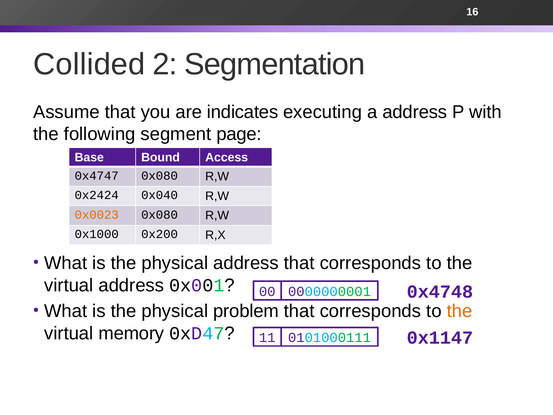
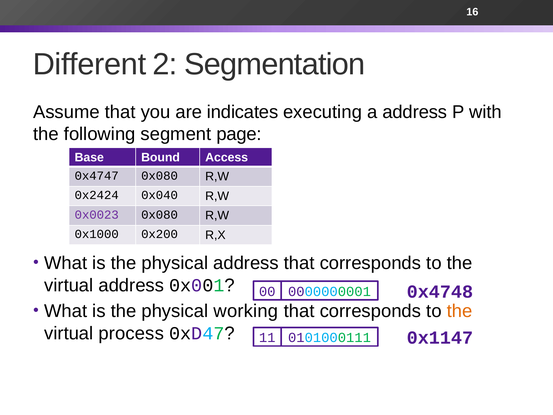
Collided: Collided -> Different (89, 64)
0x0023 colour: orange -> purple (97, 215)
problem: problem -> working (246, 311)
memory: memory -> process (131, 333)
